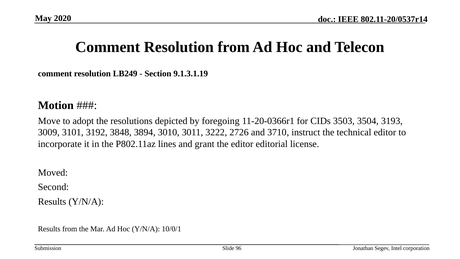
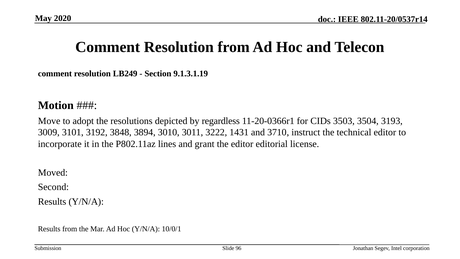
foregoing: foregoing -> regardless (221, 121)
2726: 2726 -> 1431 (239, 132)
